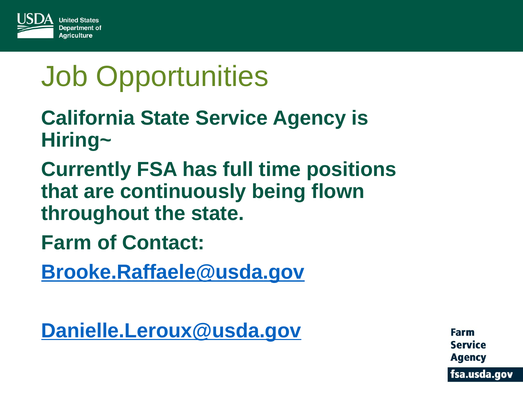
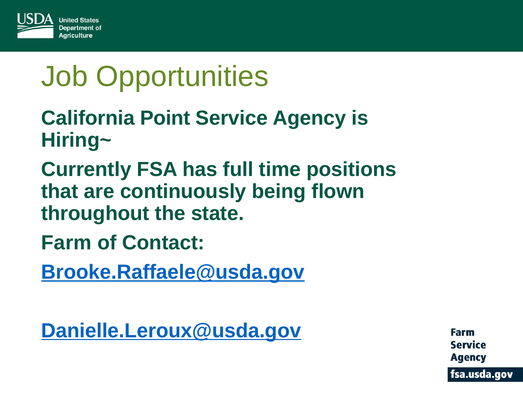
California State: State -> Point (165, 118)
